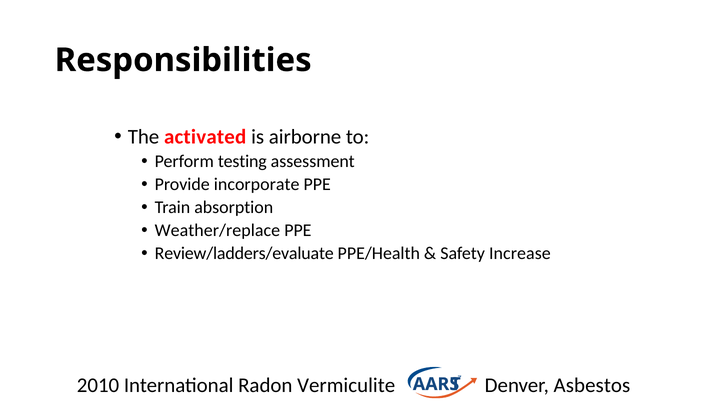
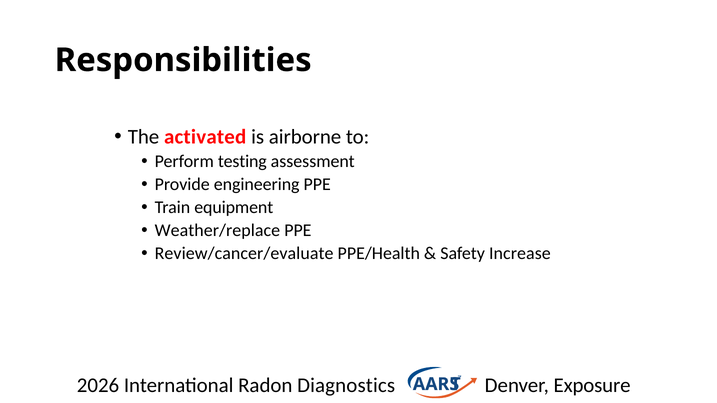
incorporate: incorporate -> engineering (257, 185)
absorption: absorption -> equipment (234, 208)
Review/ladders/evaluate: Review/ladders/evaluate -> Review/cancer/evaluate (244, 254)
2010: 2010 -> 2026 (98, 386)
Vermiculite: Vermiculite -> Diagnostics (346, 386)
Asbestos: Asbestos -> Exposure (592, 386)
